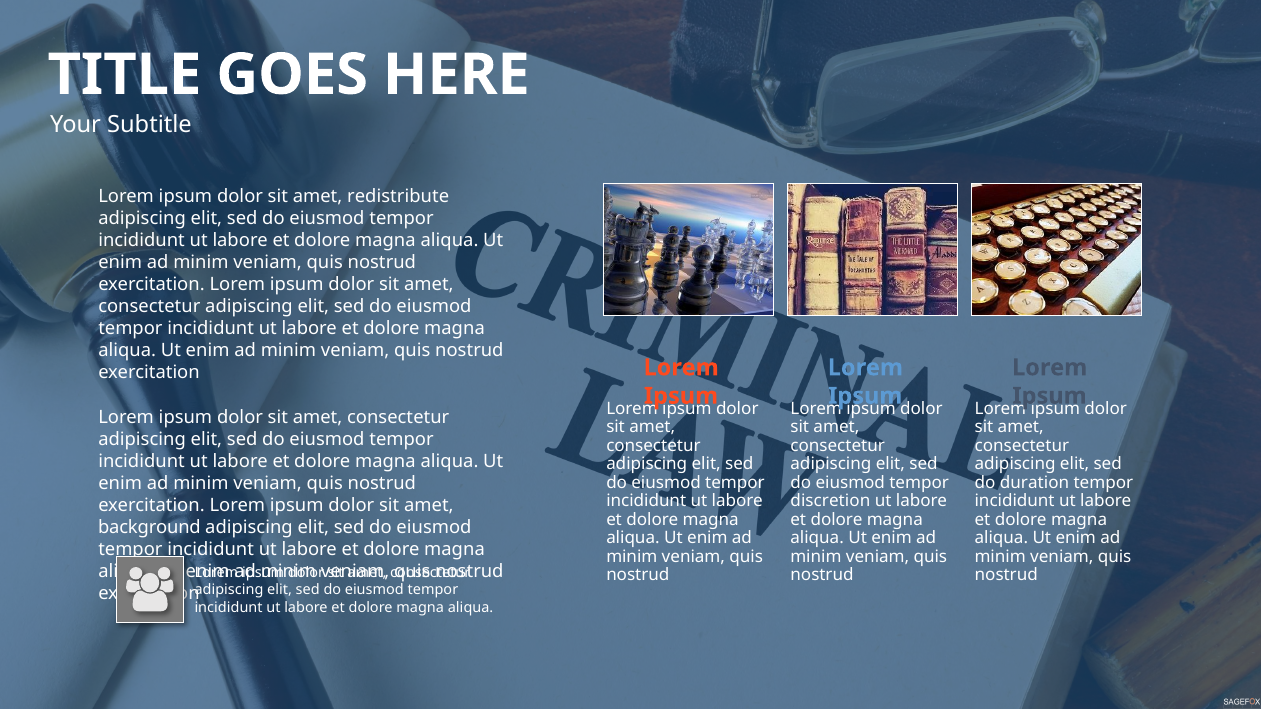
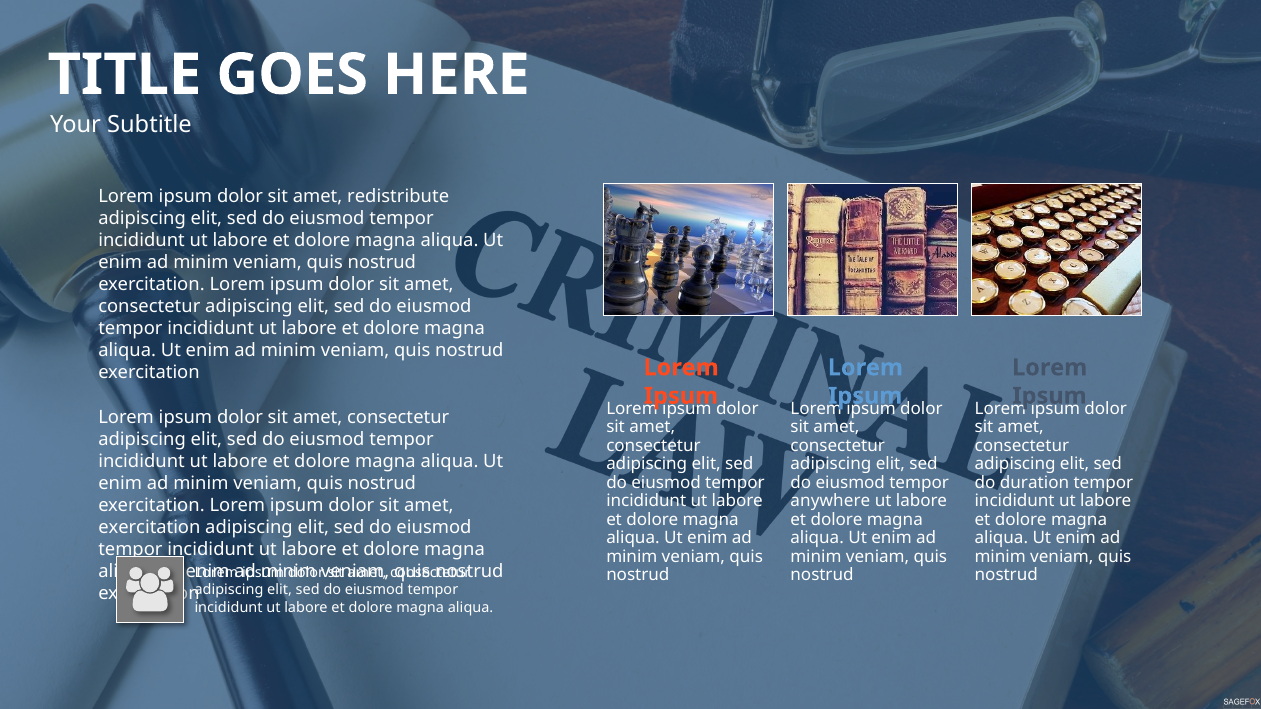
discretion: discretion -> anywhere (830, 501)
background: background -> exercitation (149, 528)
